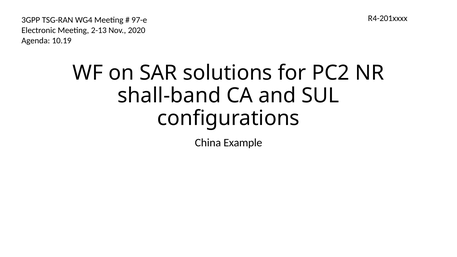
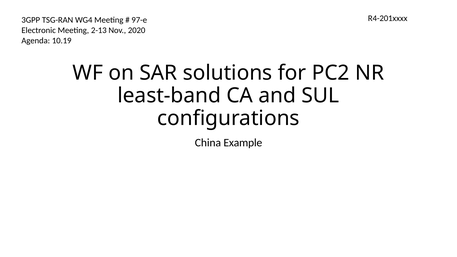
shall-band: shall-band -> least-band (169, 96)
